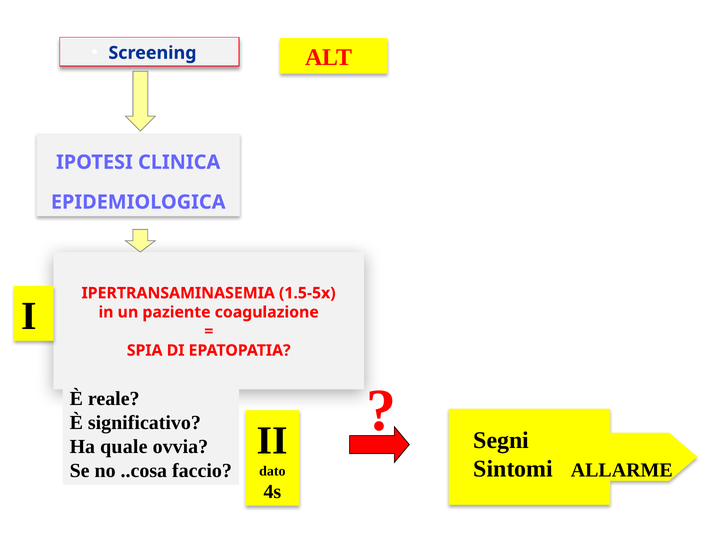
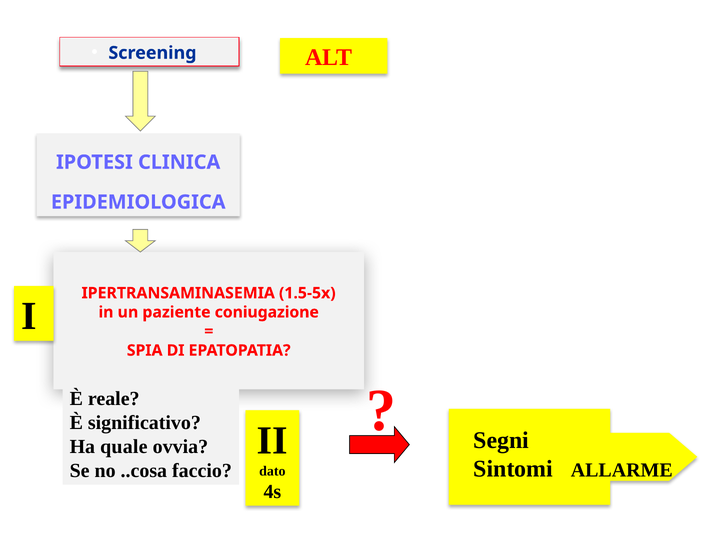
coagulazione: coagulazione -> coniugazione (267, 312)
